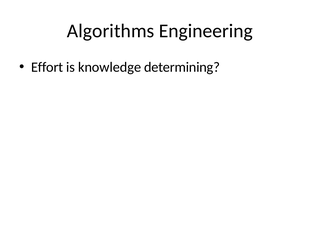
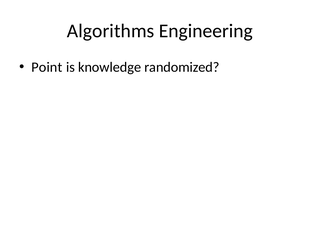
Effort: Effort -> Point (47, 67)
determining: determining -> randomized (182, 67)
